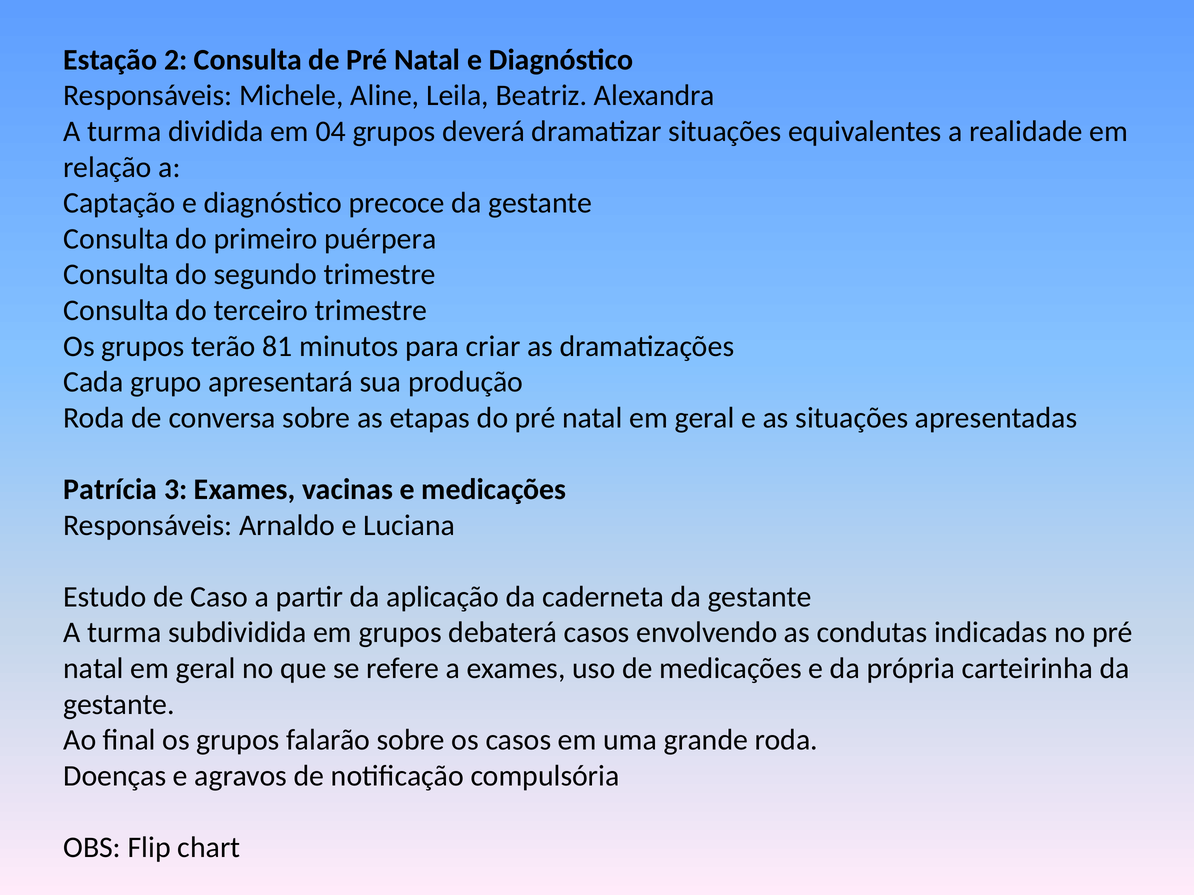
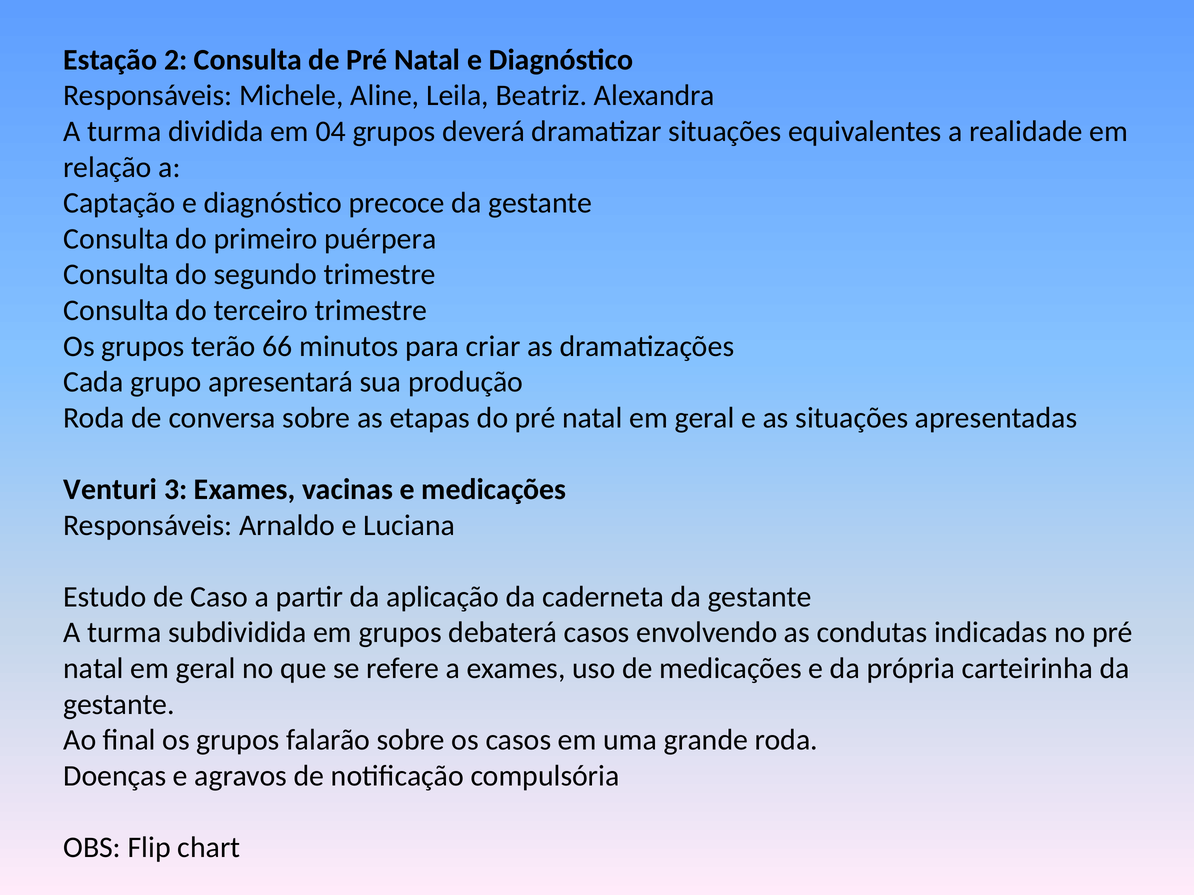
81: 81 -> 66 (277, 346)
Patrícia: Patrícia -> Venturi (110, 490)
